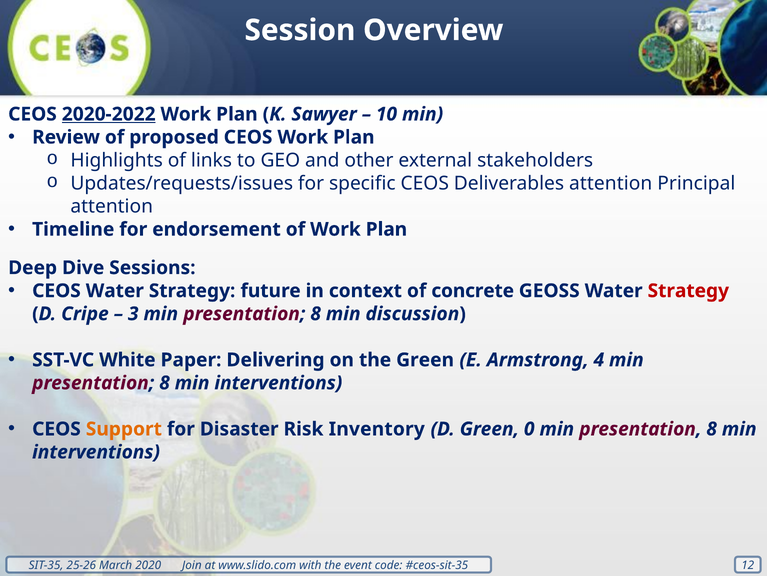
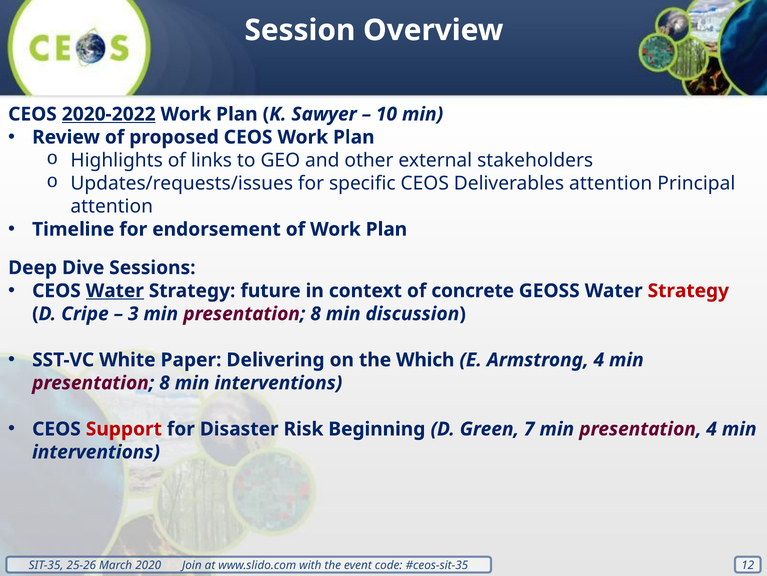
Water underline: none -> present (115, 290)
the Green: Green -> Which (425, 359)
Support colour: orange -> red (124, 429)
Inventory: Inventory -> Beginning (377, 429)
0: 0 -> 7 (529, 429)
8: 8 -> 4 (712, 429)
